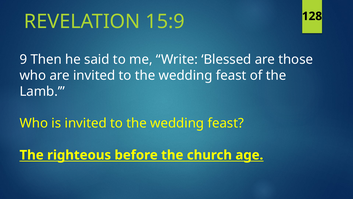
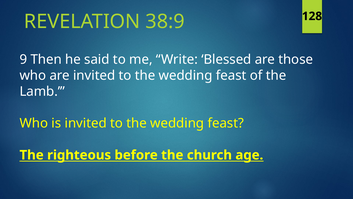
15:9: 15:9 -> 38:9 (165, 22)
